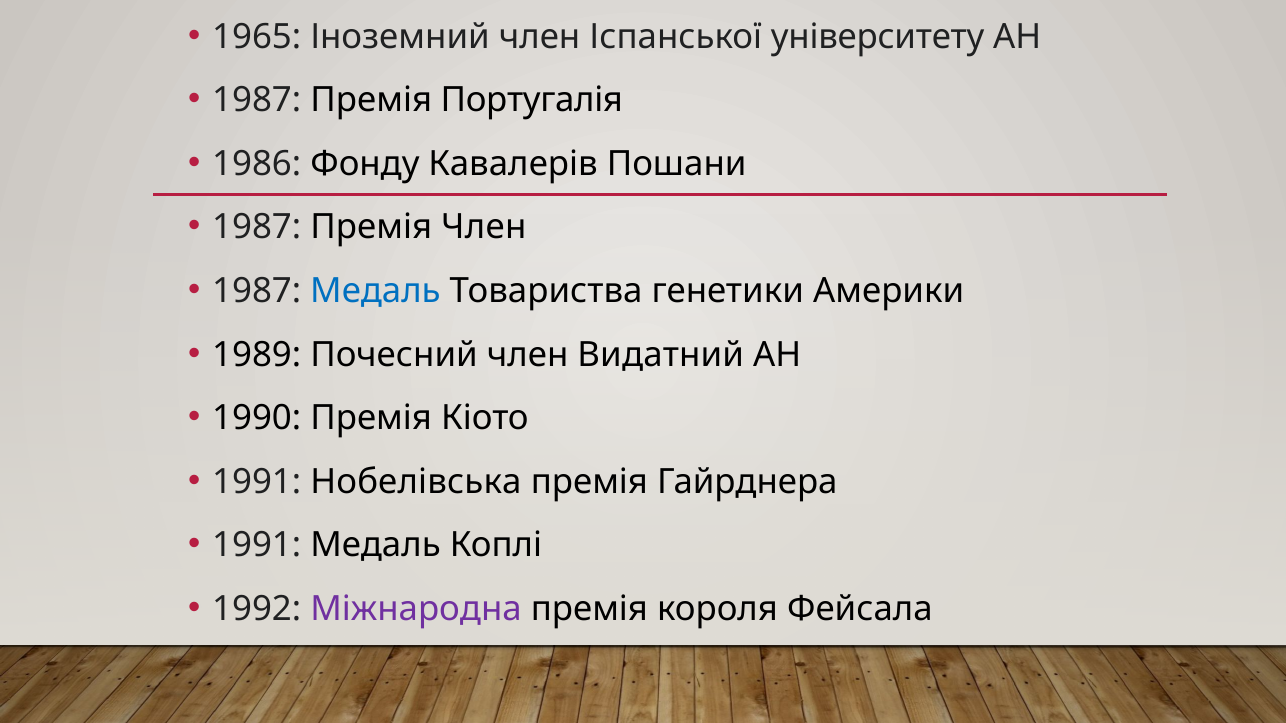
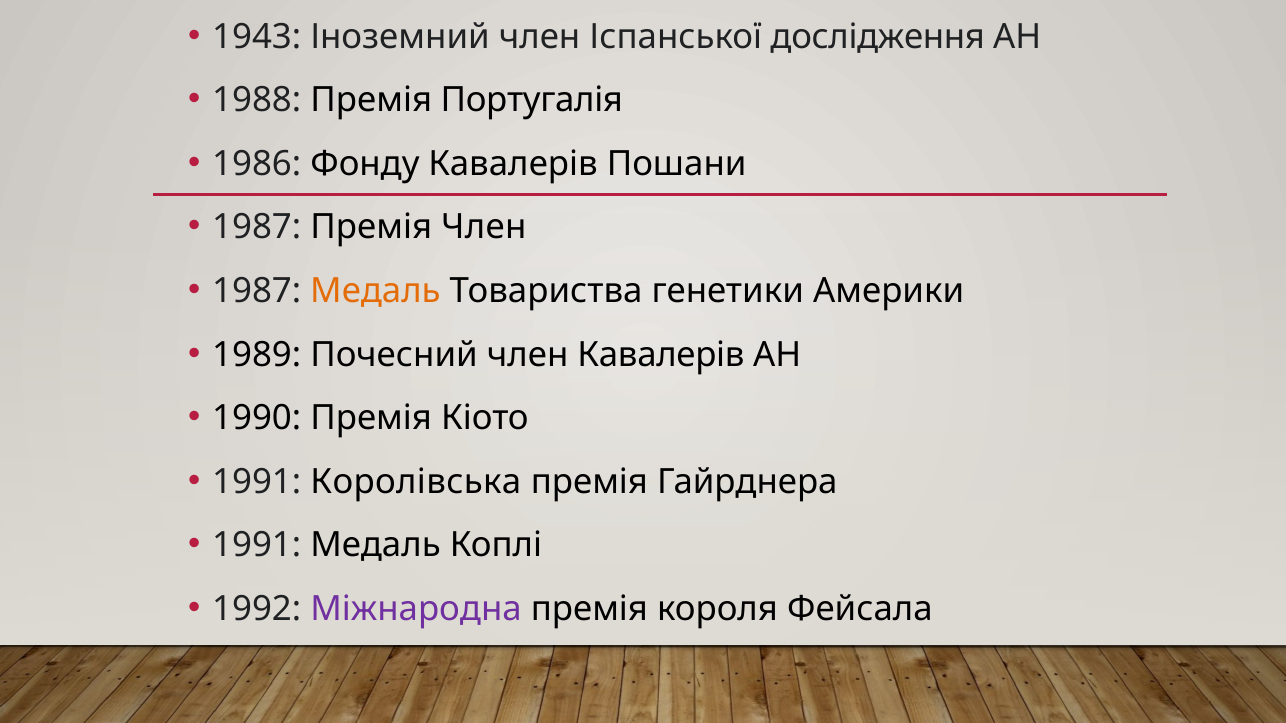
1965: 1965 -> 1943 (257, 37)
університету: університету -> дослідження (878, 37)
1987: 1987 -> 1988 (257, 100)
Медаль colour: blue -> orange (375, 291)
член Видатний: Видатний -> Кавалерів (661, 355)
Нобелівська: Нобелівська -> Королівська (416, 482)
